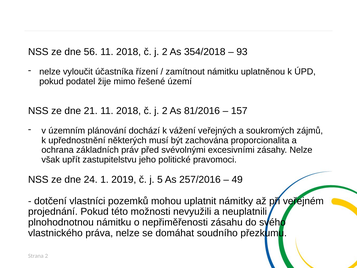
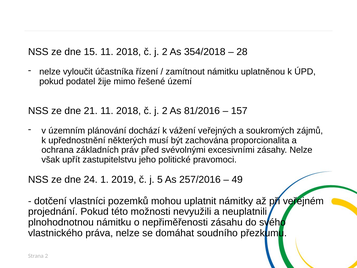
56: 56 -> 15 (91, 52)
93: 93 -> 28 (242, 52)
